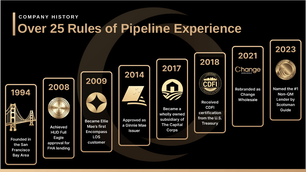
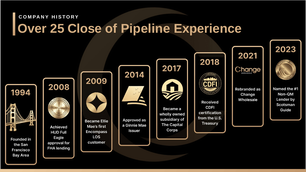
Rules: Rules -> Close (85, 29)
